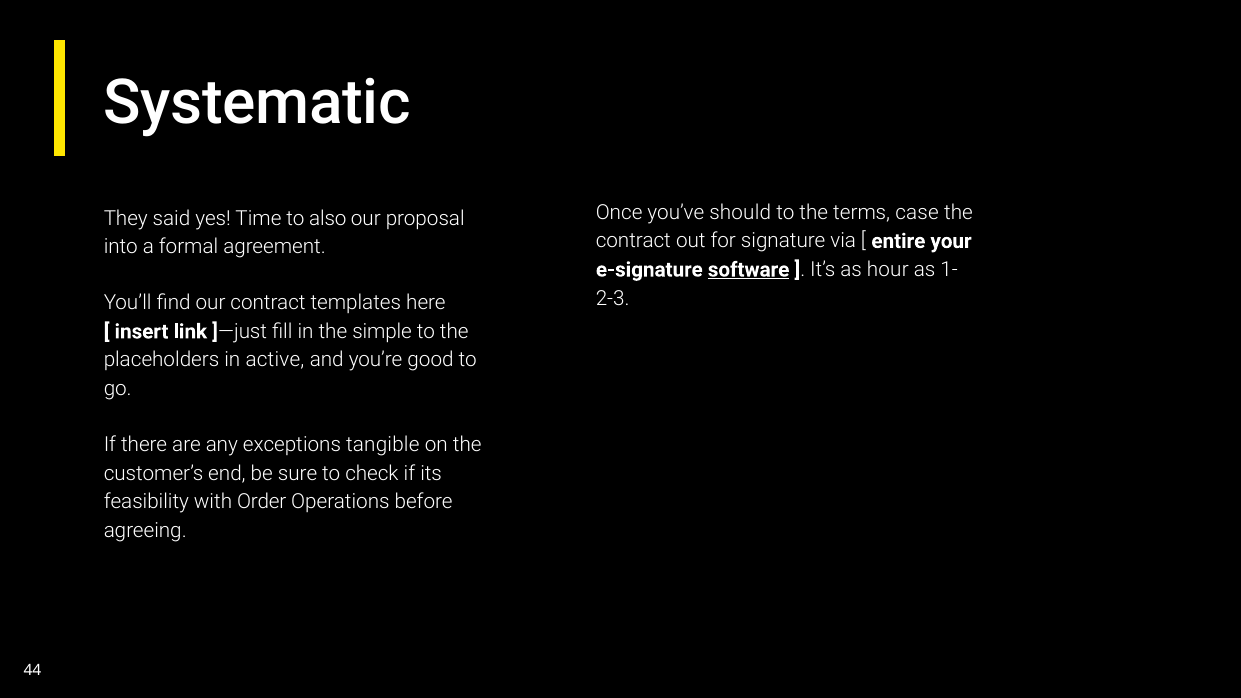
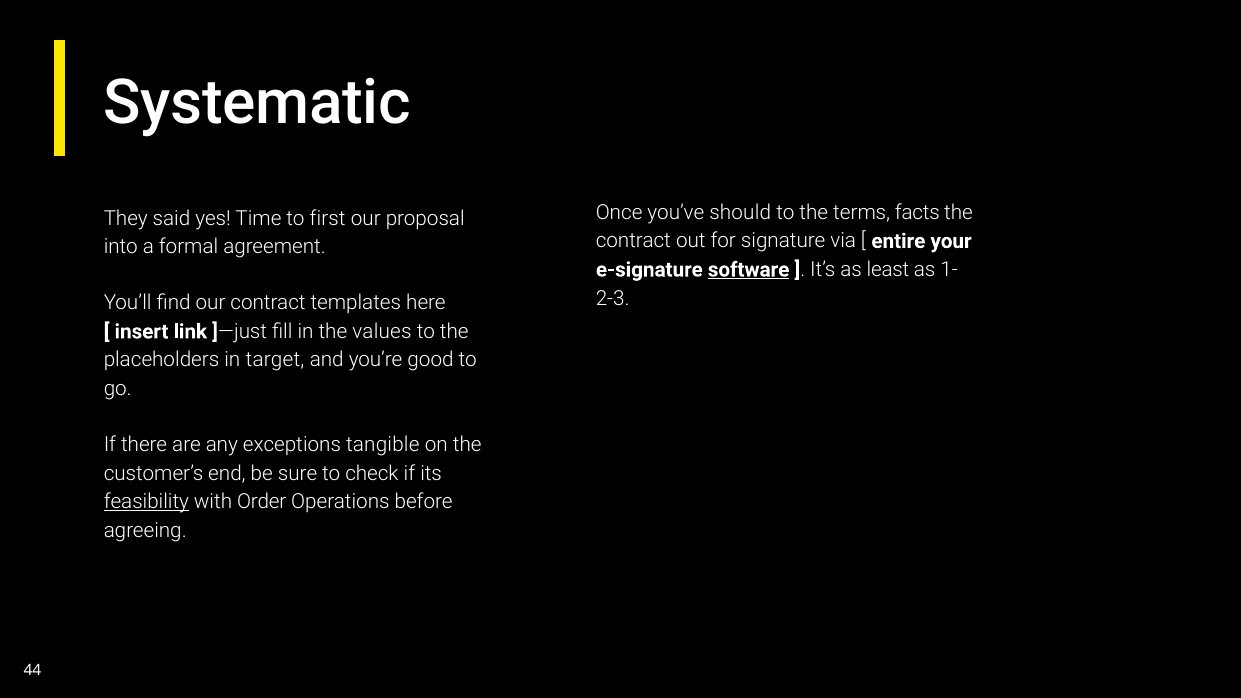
case: case -> facts (917, 213)
also: also -> first (328, 219)
hour: hour -> least (888, 270)
simple: simple -> values (382, 332)
active: active -> target (275, 360)
feasibility underline: none -> present (146, 502)
